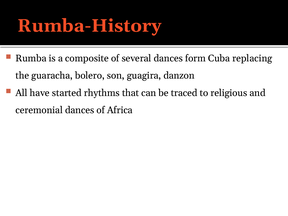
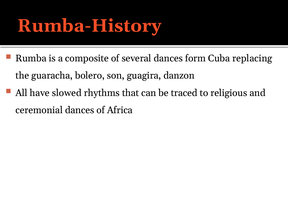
started: started -> slowed (67, 93)
